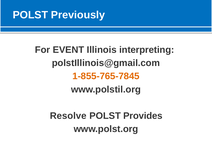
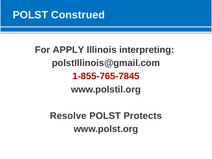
Previously: Previously -> Construed (78, 15)
EVENT: EVENT -> APPLY (68, 50)
1-855-765-7845 colour: orange -> red (106, 76)
Provides: Provides -> Protects (143, 116)
